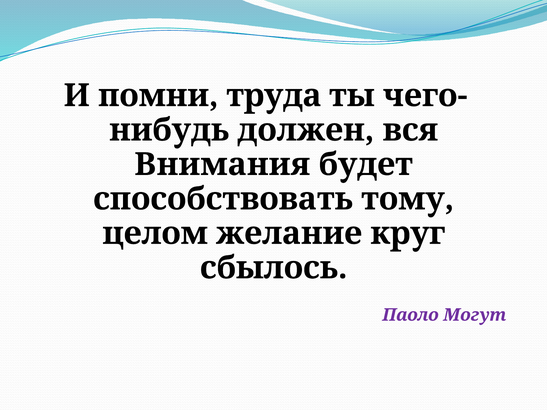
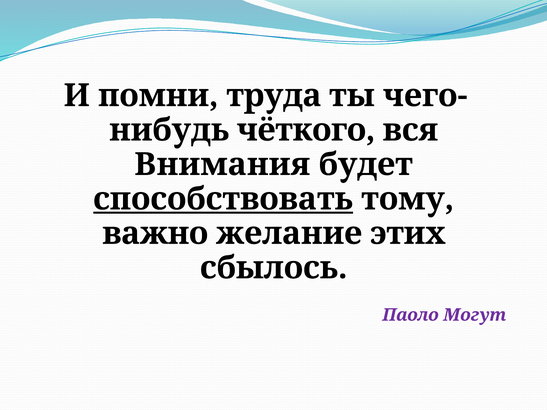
должен: должен -> чёткого (306, 130)
способствовать underline: none -> present (223, 199)
целом: целом -> важно (155, 233)
круг: круг -> этих (408, 233)
